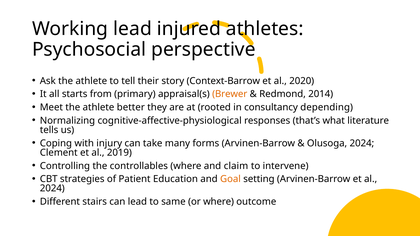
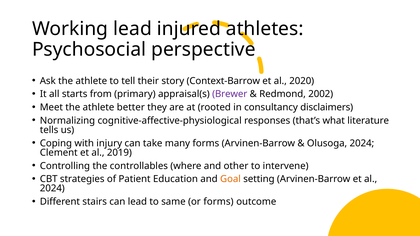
Brewer colour: orange -> purple (230, 94)
2014: 2014 -> 2002 (321, 94)
depending: depending -> disclaimers (327, 108)
claim: claim -> other (236, 166)
or where: where -> forms (218, 202)
